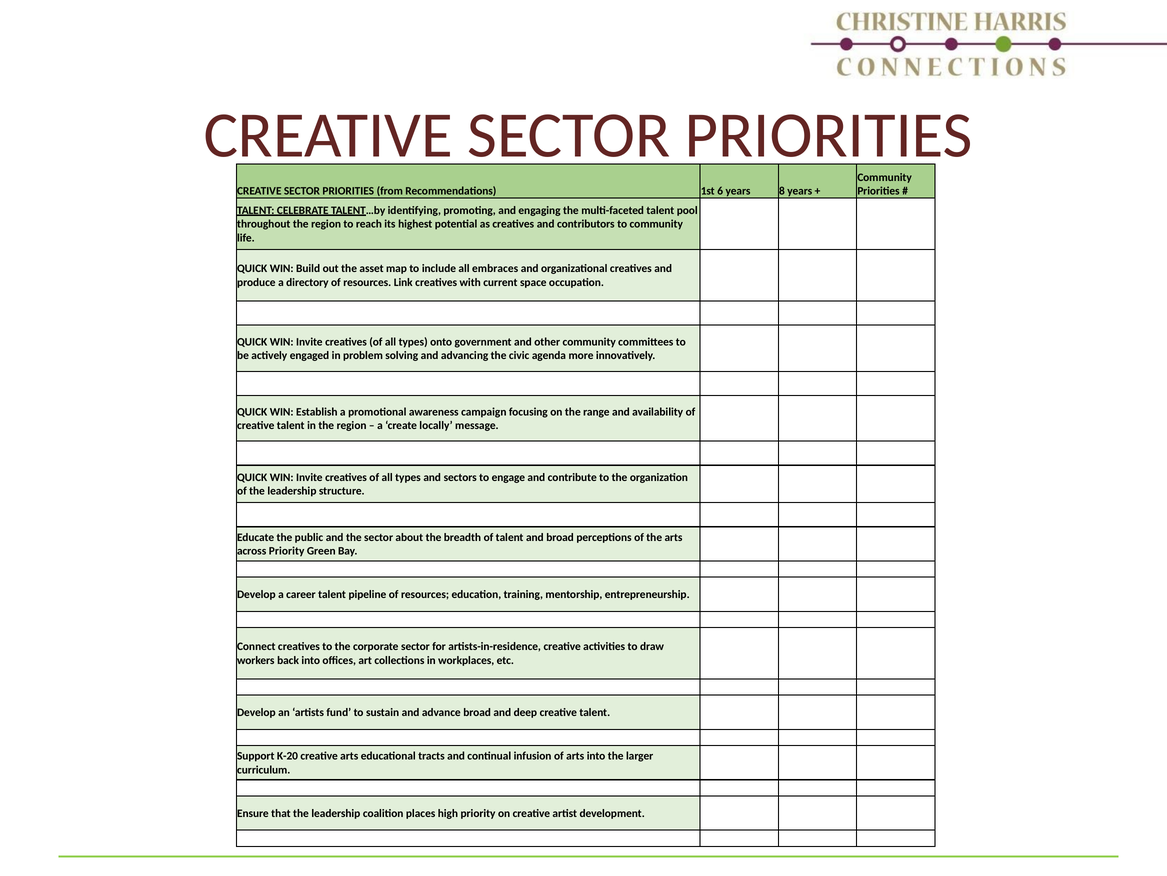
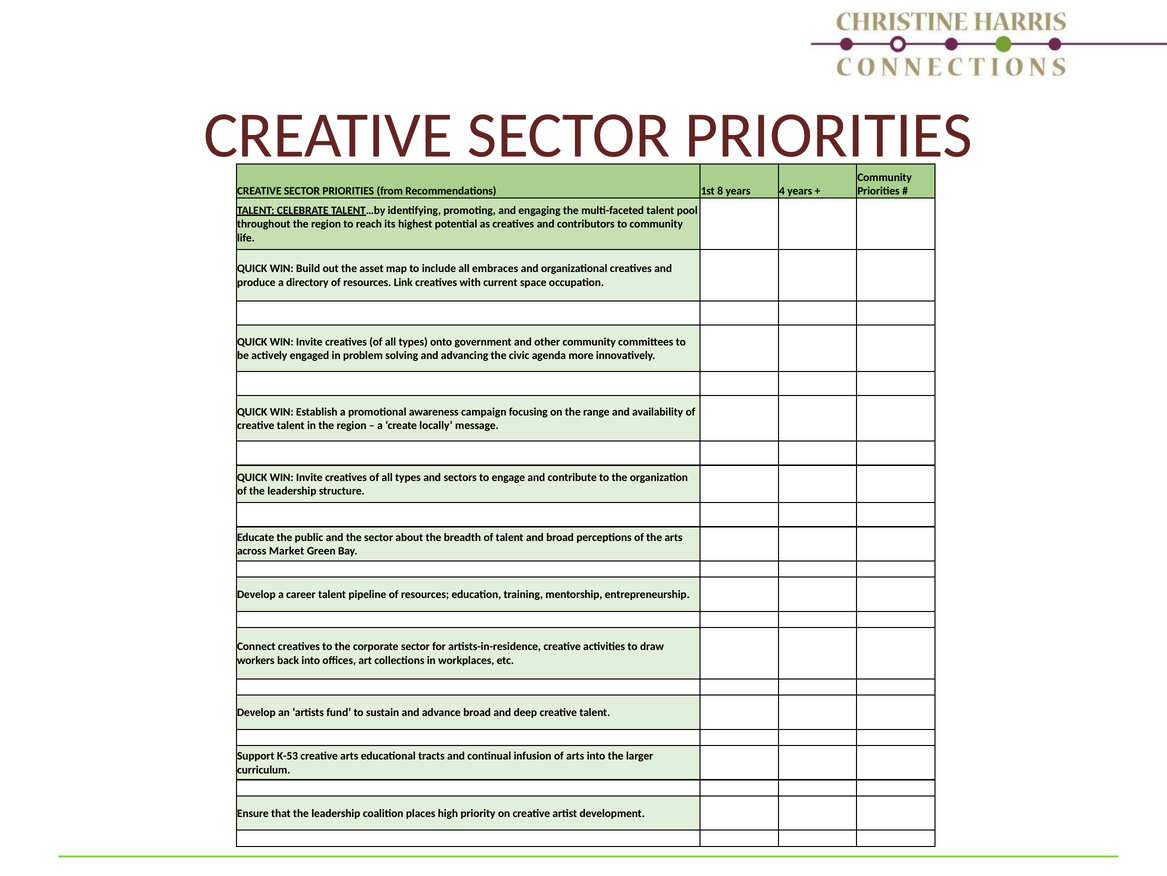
6: 6 -> 8 (720, 191)
8: 8 -> 4 (782, 191)
across Priority: Priority -> Market (287, 551)
K-20: K-20 -> K-53 (287, 755)
